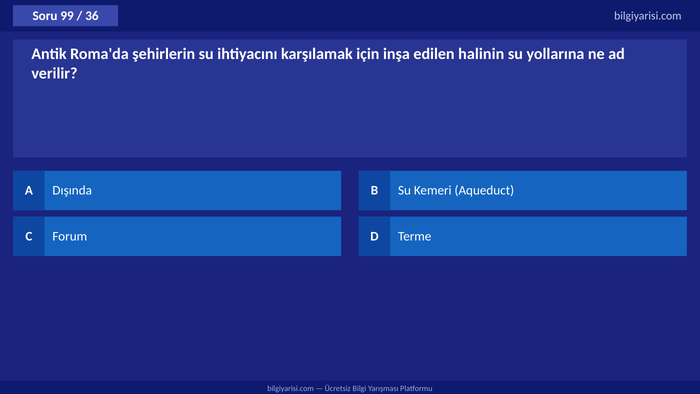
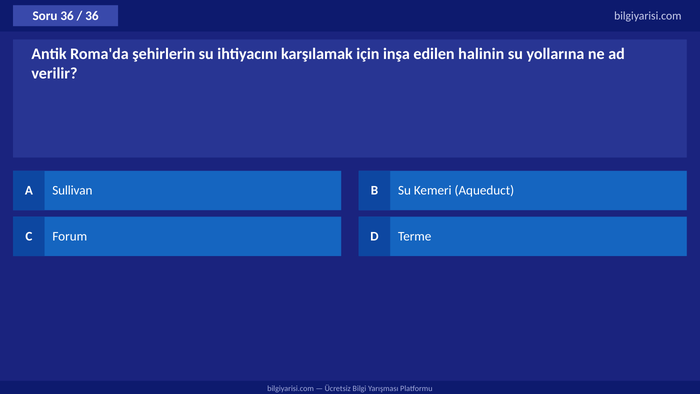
Soru 99: 99 -> 36 (67, 16)
Dışında: Dışında -> Sullivan (72, 190)
